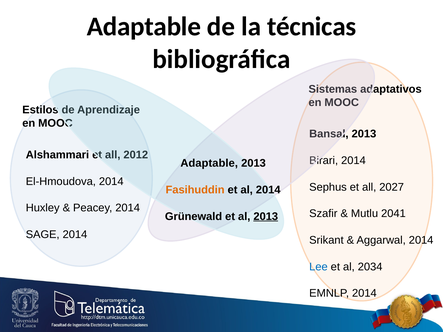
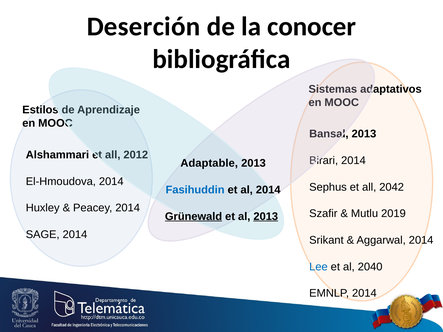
Adaptable: Adaptable -> Deserción (144, 27)
técnicas: técnicas -> conocer (312, 27)
2027: 2027 -> 2042 (392, 187)
Fasihuddin colour: orange -> blue (195, 190)
2041: 2041 -> 2019 (393, 214)
Grünewald underline: none -> present (194, 217)
2034: 2034 -> 2040 (370, 267)
